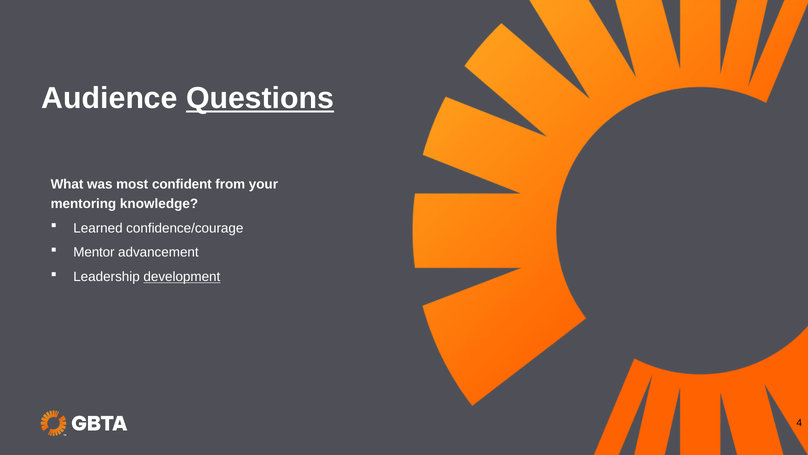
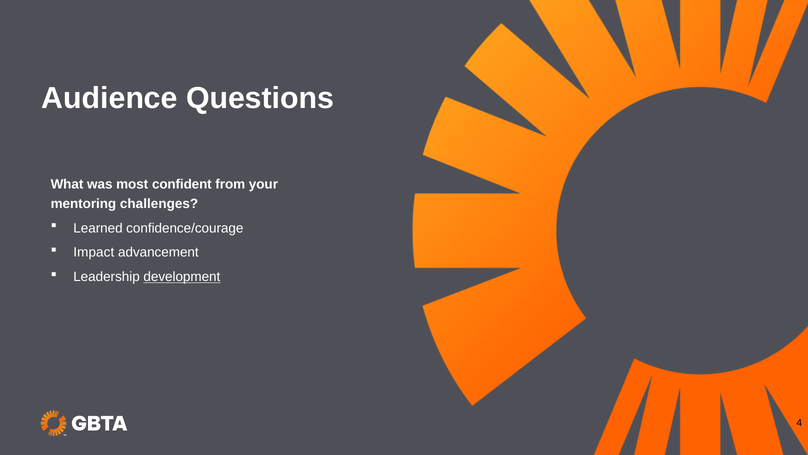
Questions underline: present -> none (260, 98)
knowledge: knowledge -> challenges (159, 203)
Mentor: Mentor -> Impact (94, 252)
